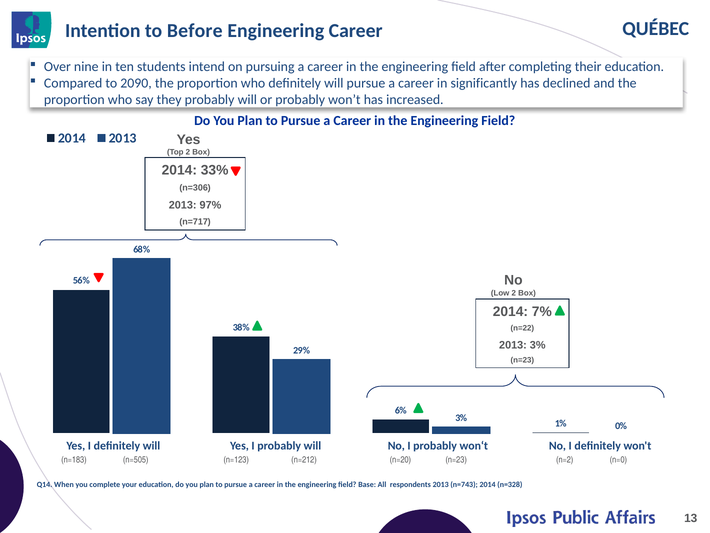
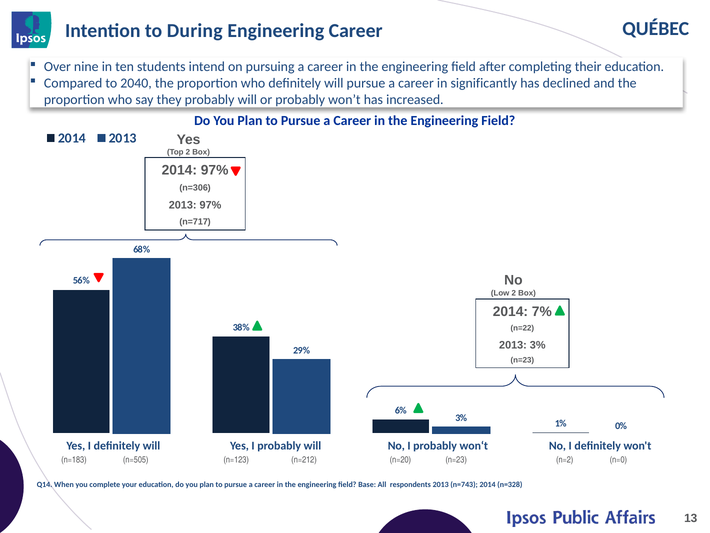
Before: Before -> During (195, 31)
2090: 2090 -> 2040 (136, 83)
2014 33%: 33% -> 97% (215, 170)
